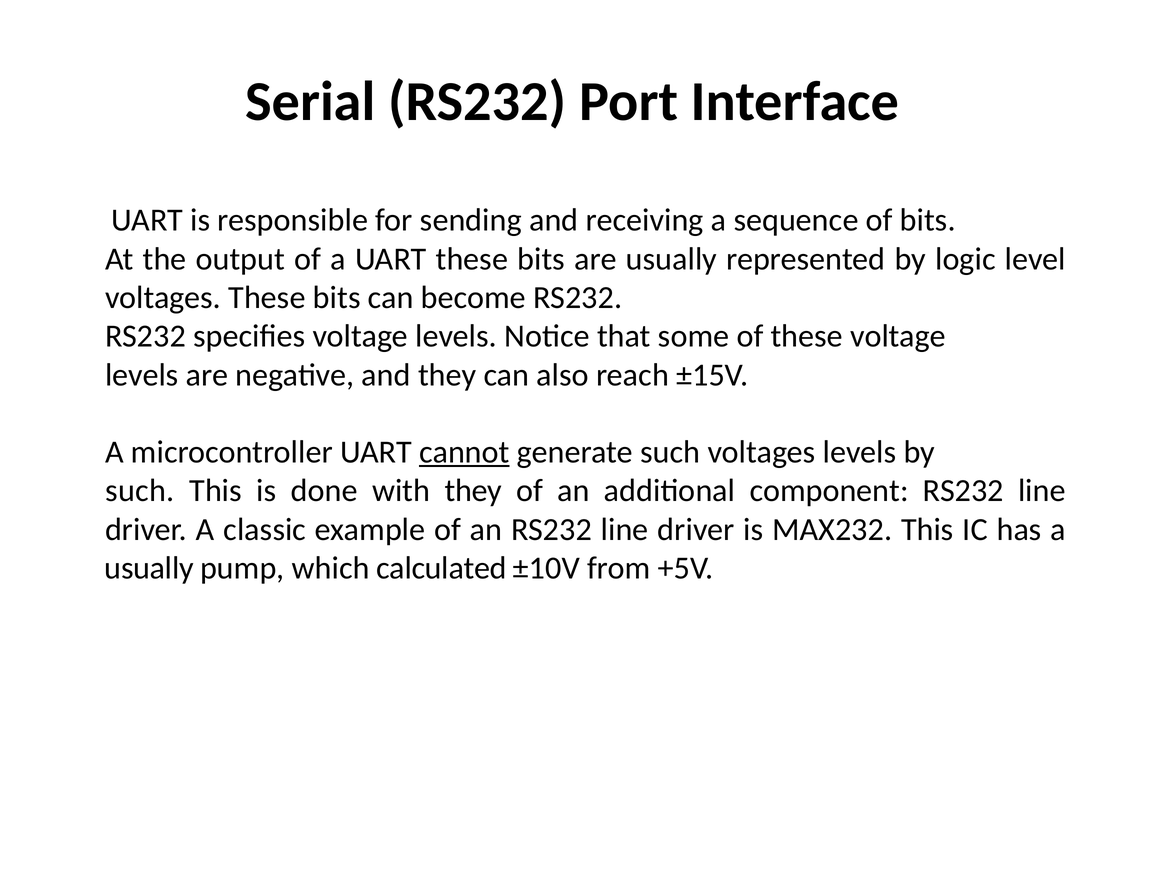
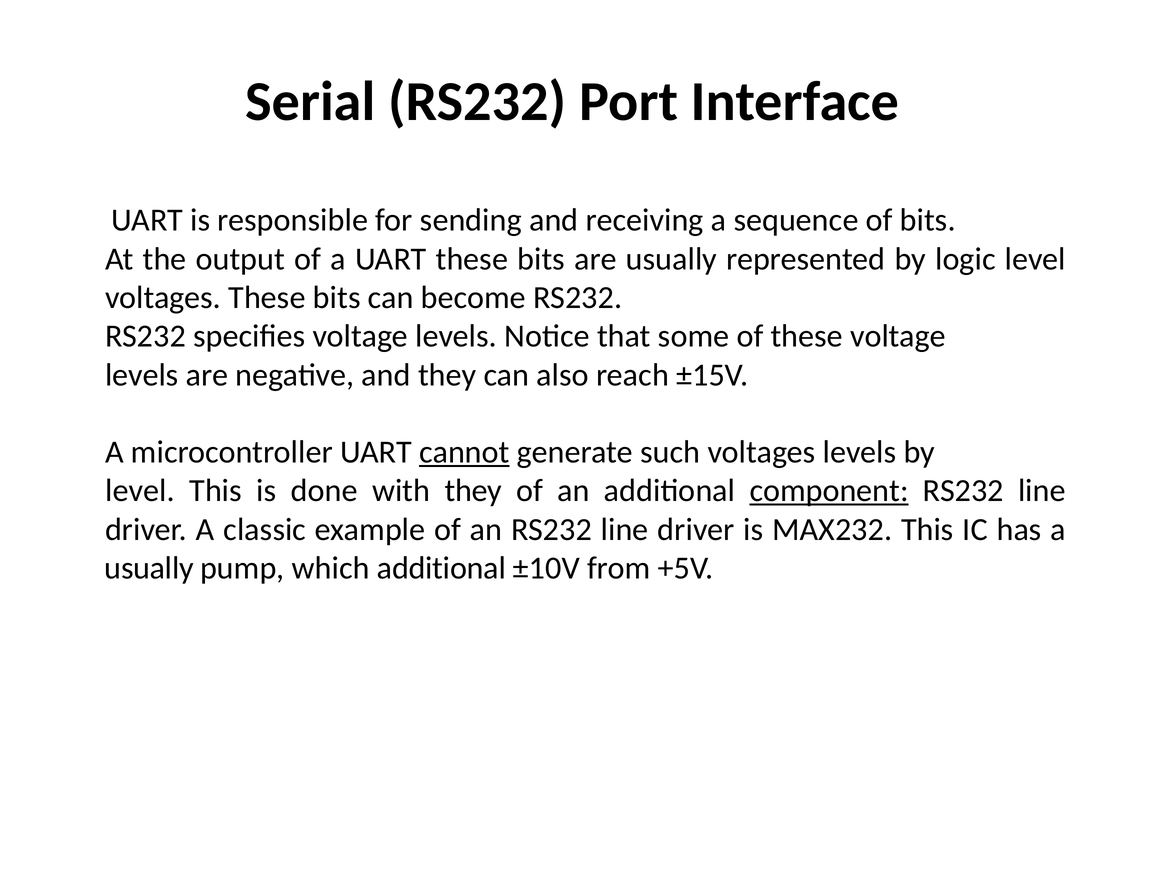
such: such -> level (140, 491)
component underline: none -> present (829, 491)
which calculated: calculated -> additional (441, 568)
